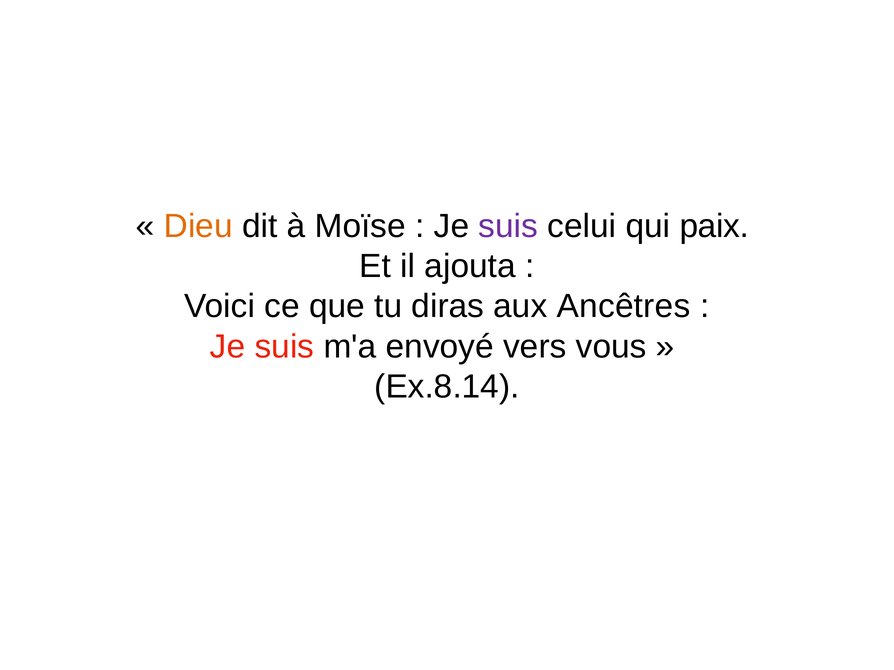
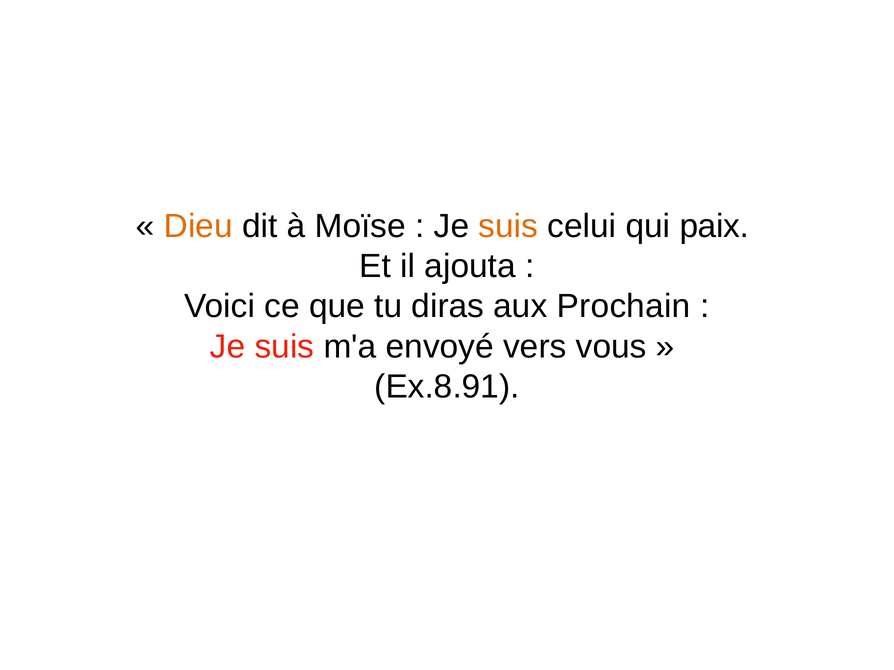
suis colour: purple -> orange (508, 226)
Ancêtres: Ancêtres -> Prochain (624, 307)
Ex.8.14: Ex.8.14 -> Ex.8.91 (447, 387)
